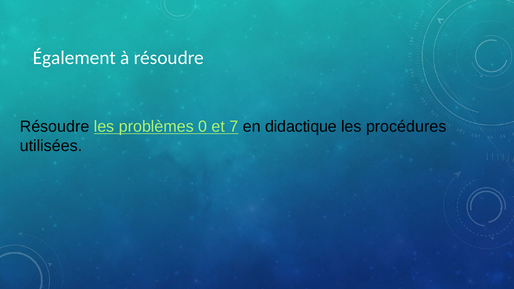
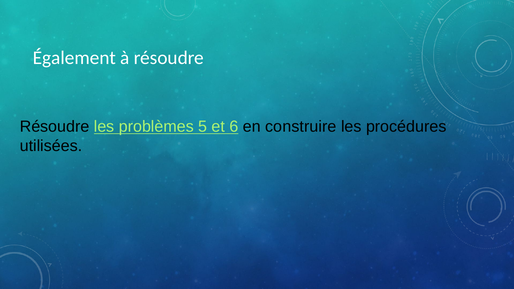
0: 0 -> 5 (203, 127)
7: 7 -> 6 (234, 127)
didactique: didactique -> construire (301, 127)
